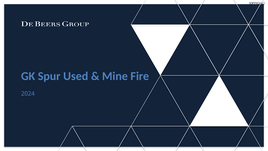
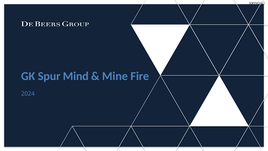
Used: Used -> Mind (76, 76)
